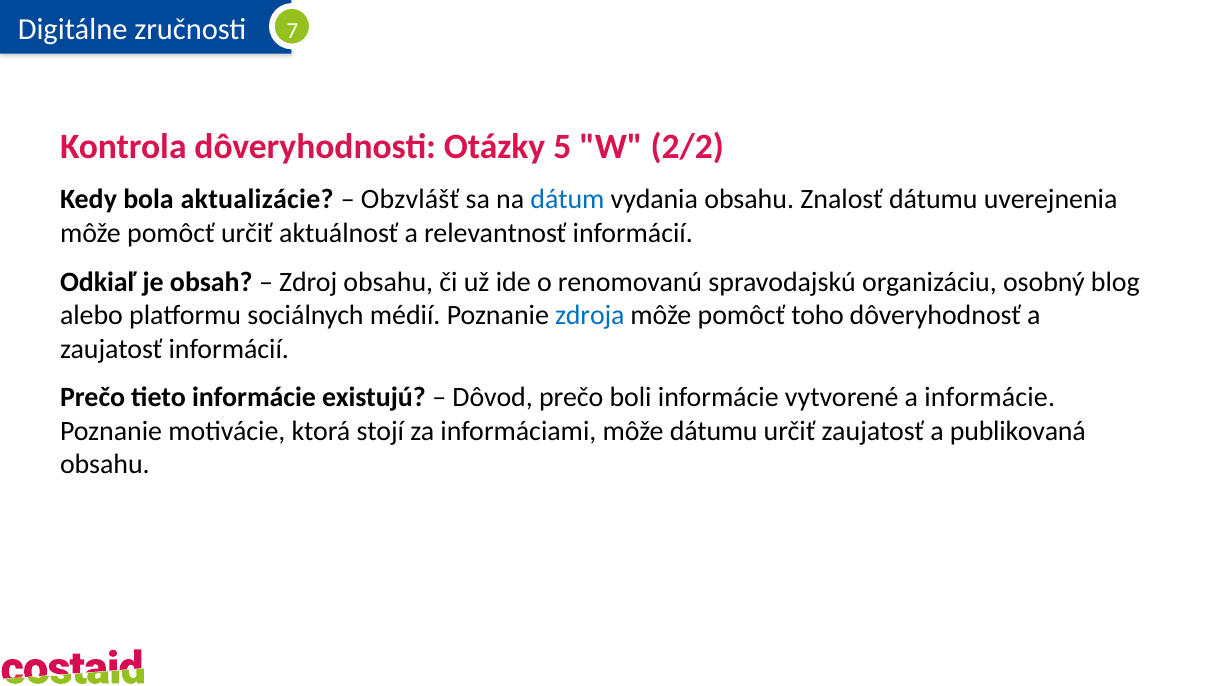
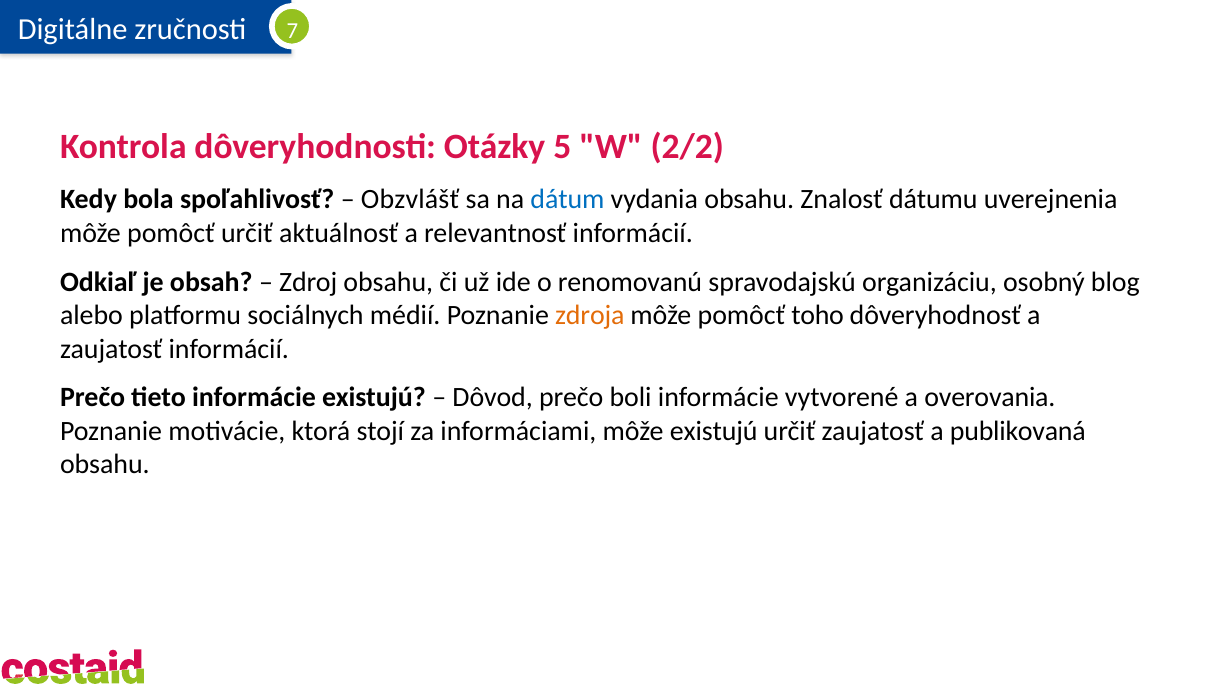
aktualizácie: aktualizácie -> spoľahlivosť (257, 200)
zdroja colour: blue -> orange (590, 315)
a informácie: informácie -> overovania (990, 398)
môže dátumu: dátumu -> existujú (714, 431)
